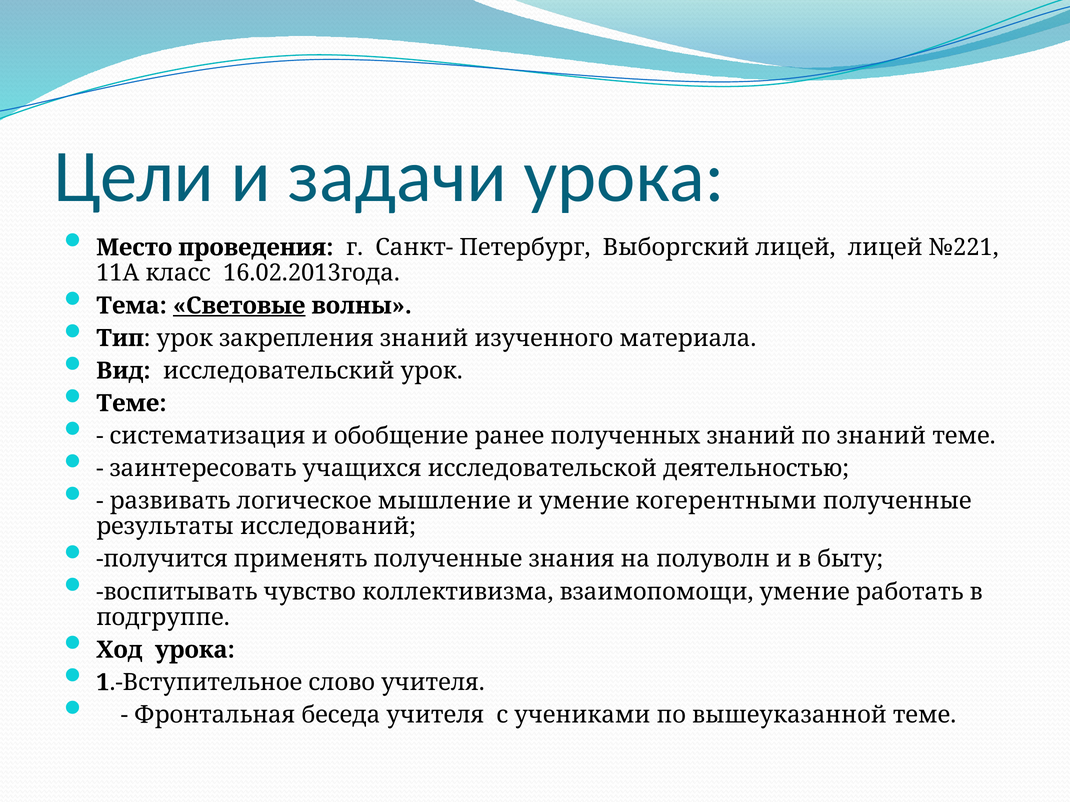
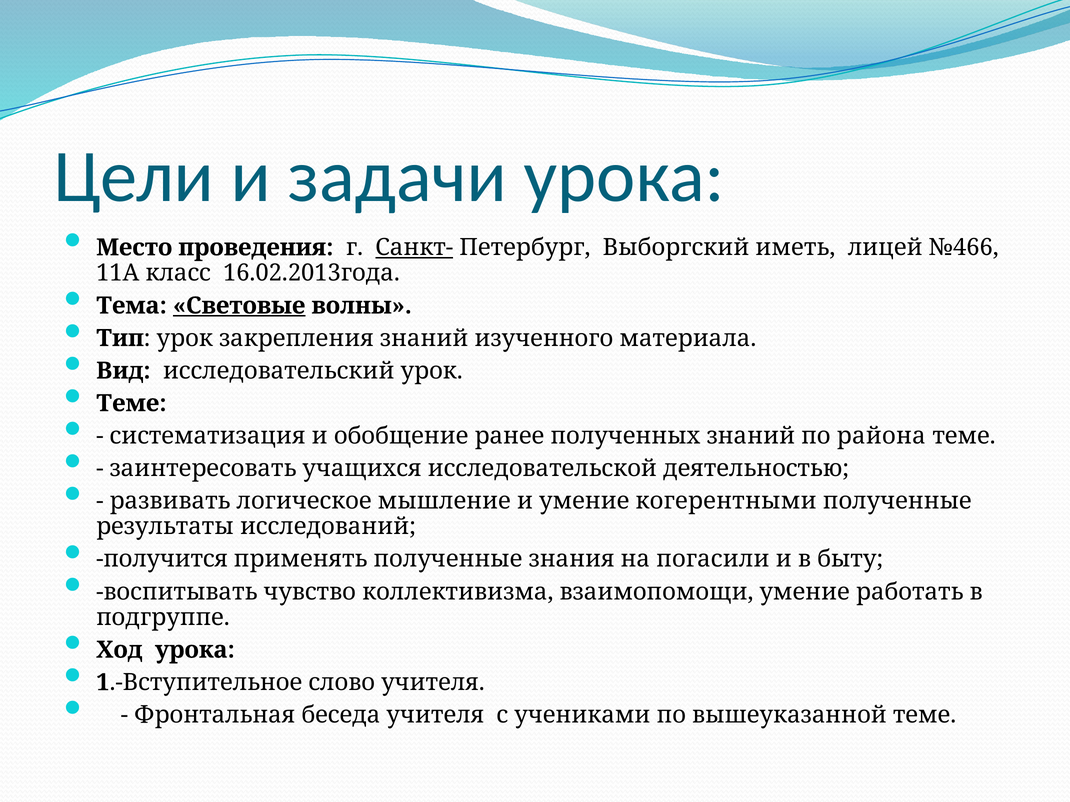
Санкт- underline: none -> present (414, 248)
Выборгский лицей: лицей -> иметь (795, 248)
№221: №221 -> №466 (964, 248)
по знаний: знаний -> района (881, 436)
полуволн: полуволн -> погасили (713, 559)
